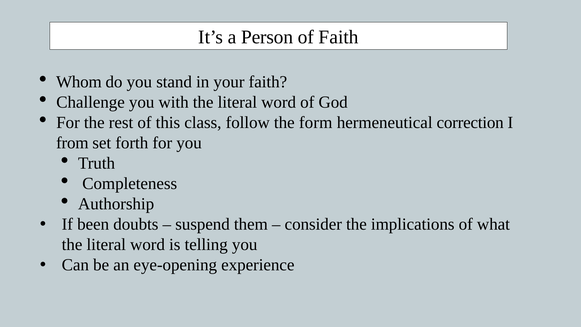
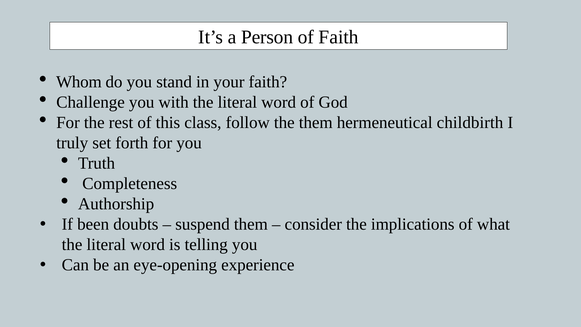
the form: form -> them (316, 122)
correction: correction -> childbirth (470, 122)
from: from -> truly (72, 143)
